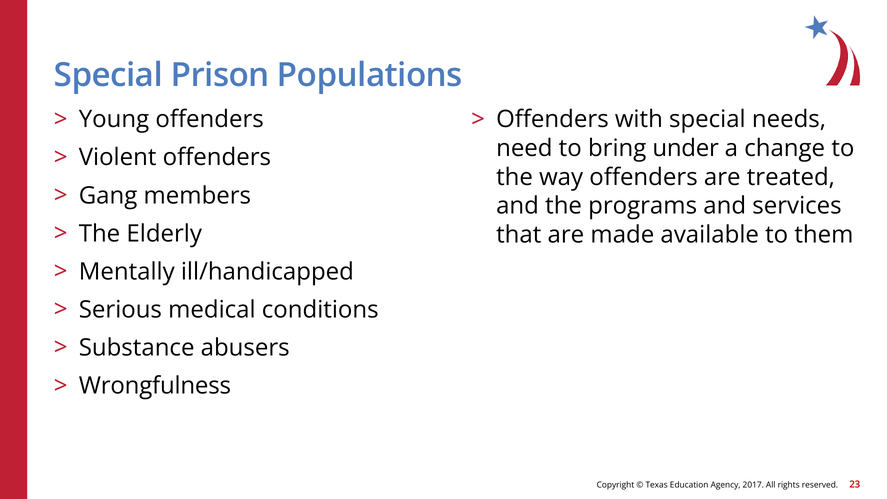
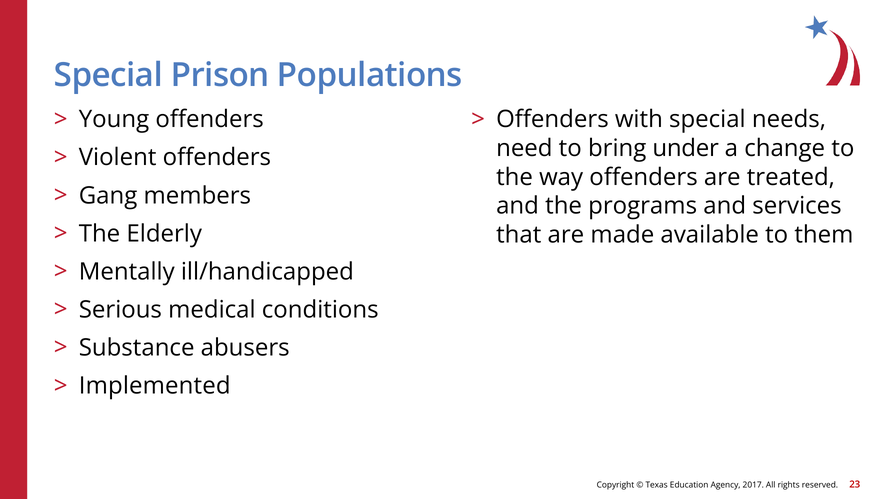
Wrongfulness: Wrongfulness -> Implemented (155, 386)
